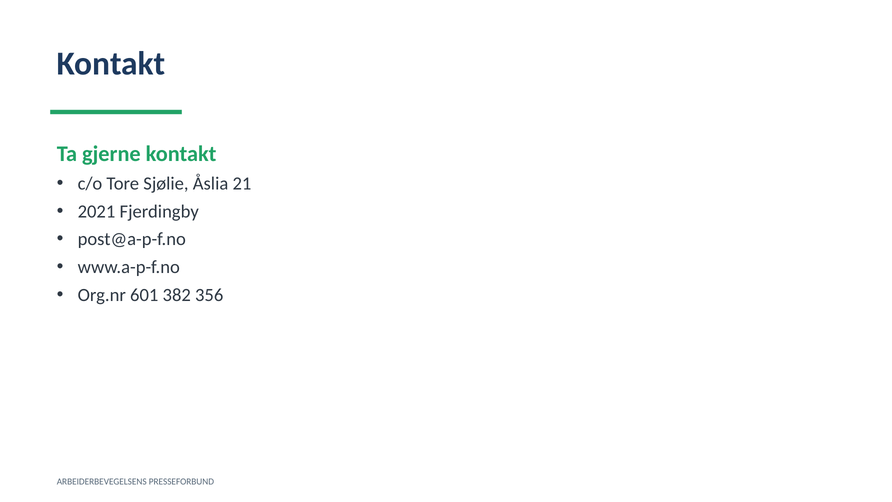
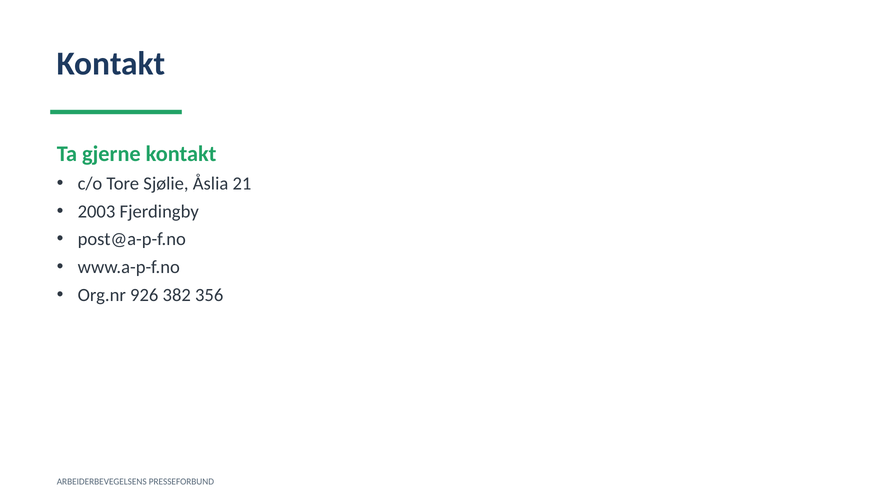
2021: 2021 -> 2003 (96, 211)
601: 601 -> 926 (144, 295)
